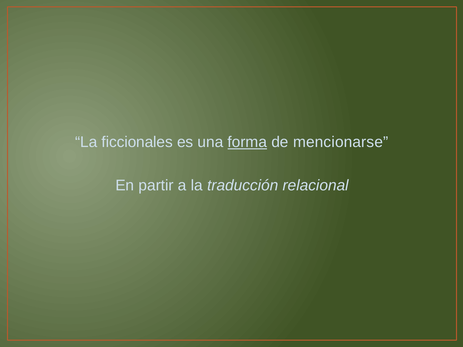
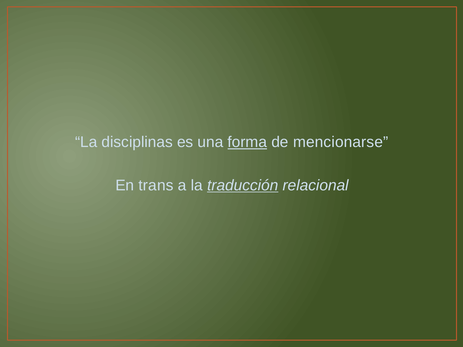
ficcionales: ficcionales -> disciplinas (137, 142)
partir: partir -> trans (156, 185)
traducción underline: none -> present (243, 185)
